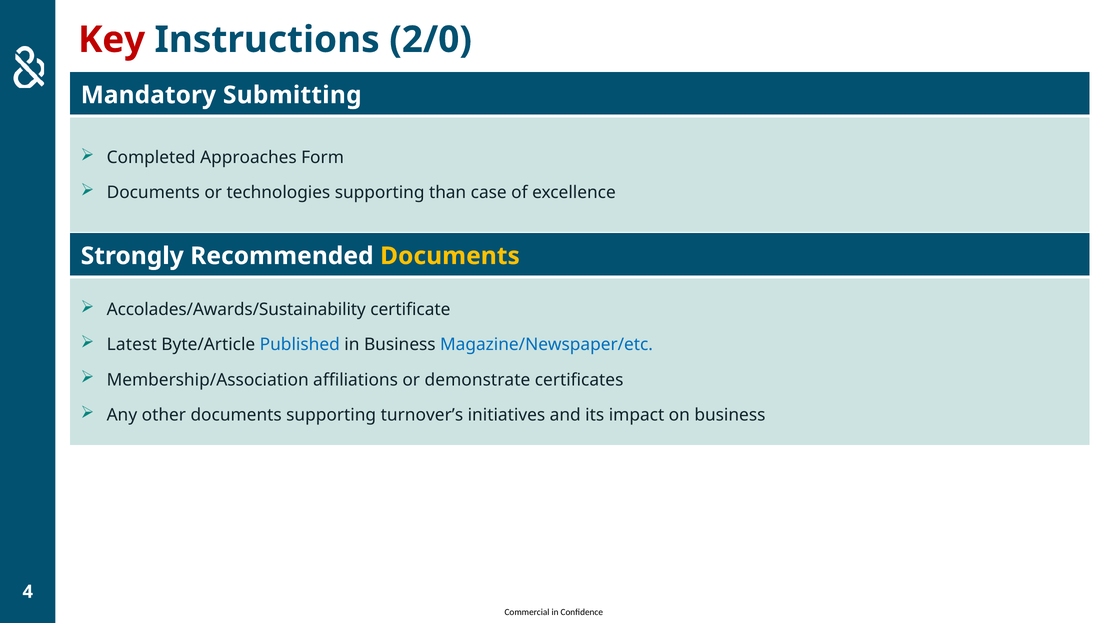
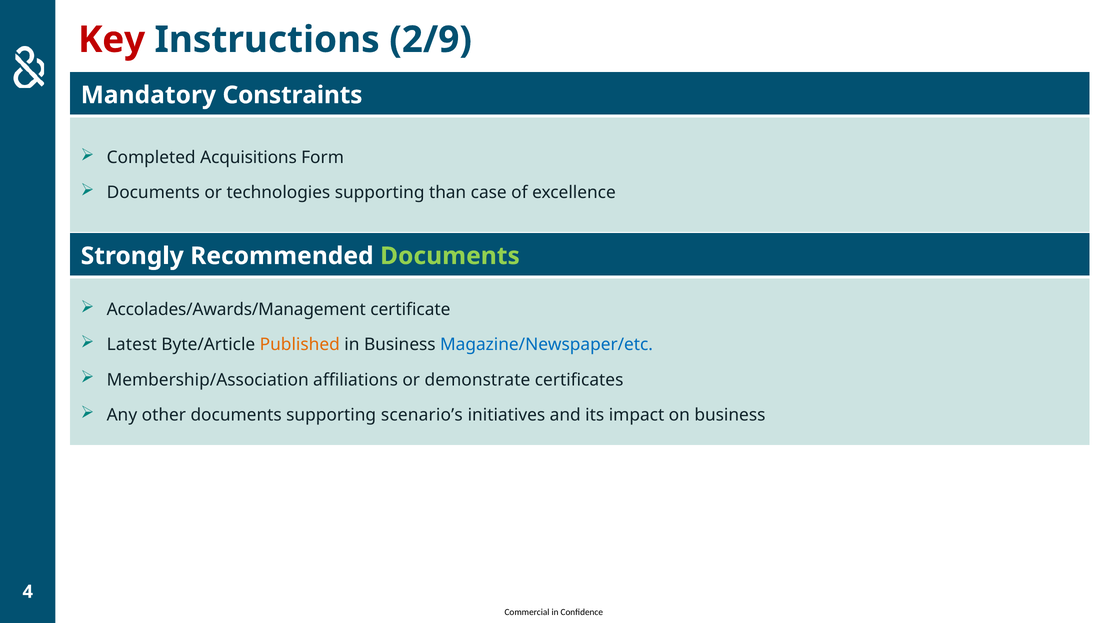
2/0: 2/0 -> 2/9 (431, 40)
Submitting: Submitting -> Constraints (292, 95)
Approaches: Approaches -> Acquisitions (249, 158)
Documents colour: yellow -> light green (450, 256)
Accolades/Awards/Sustainability: Accolades/Awards/Sustainability -> Accolades/Awards/Management (236, 309)
Published colour: blue -> orange (300, 345)
turnover’s: turnover’s -> scenario’s (422, 415)
